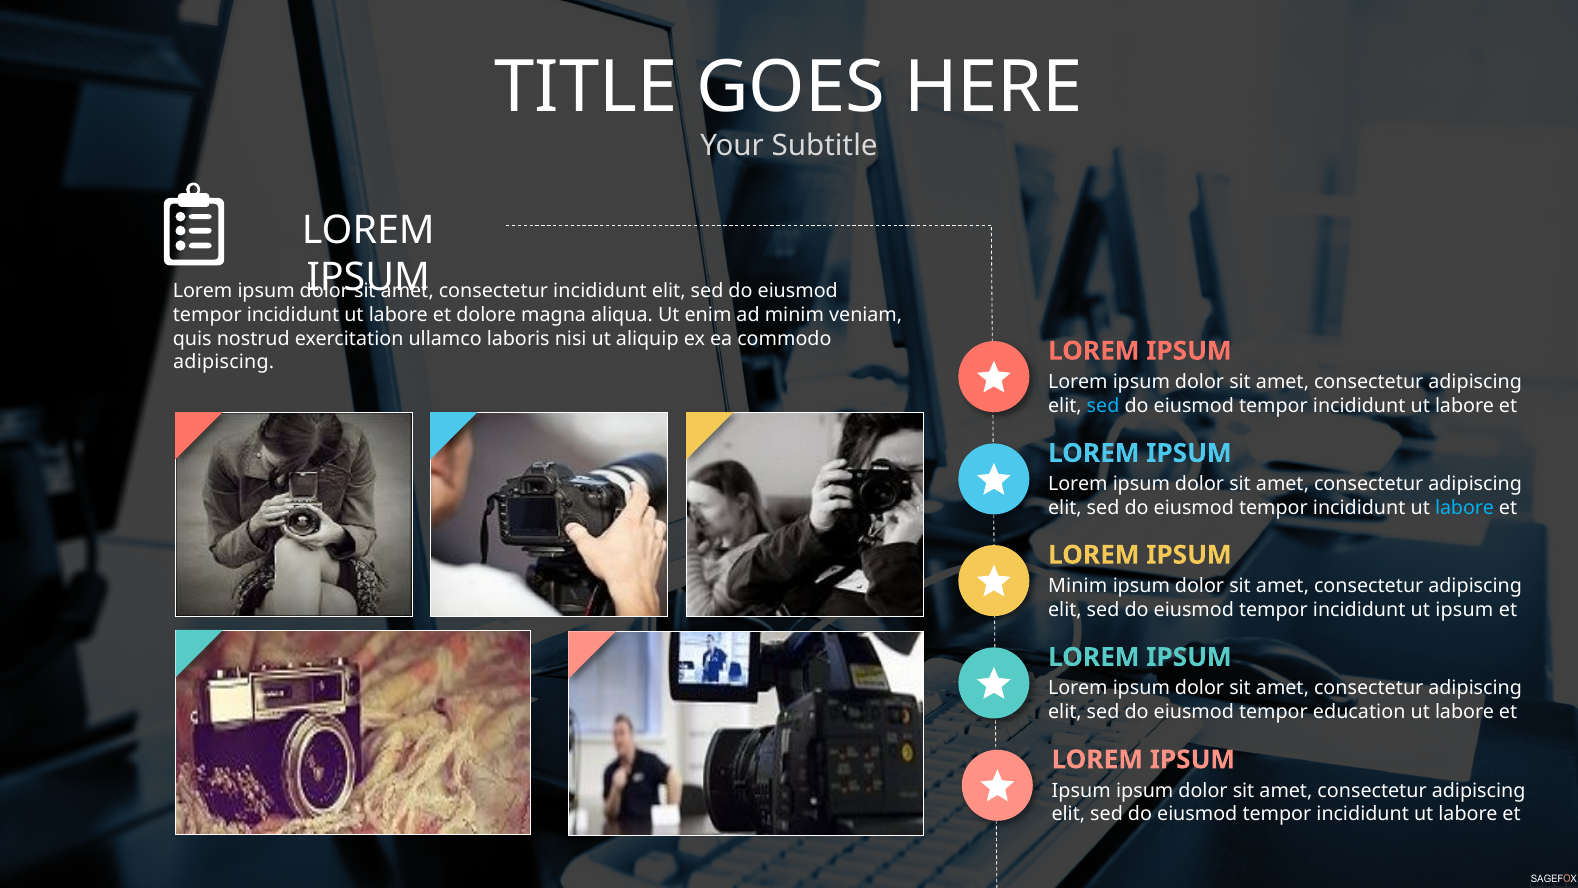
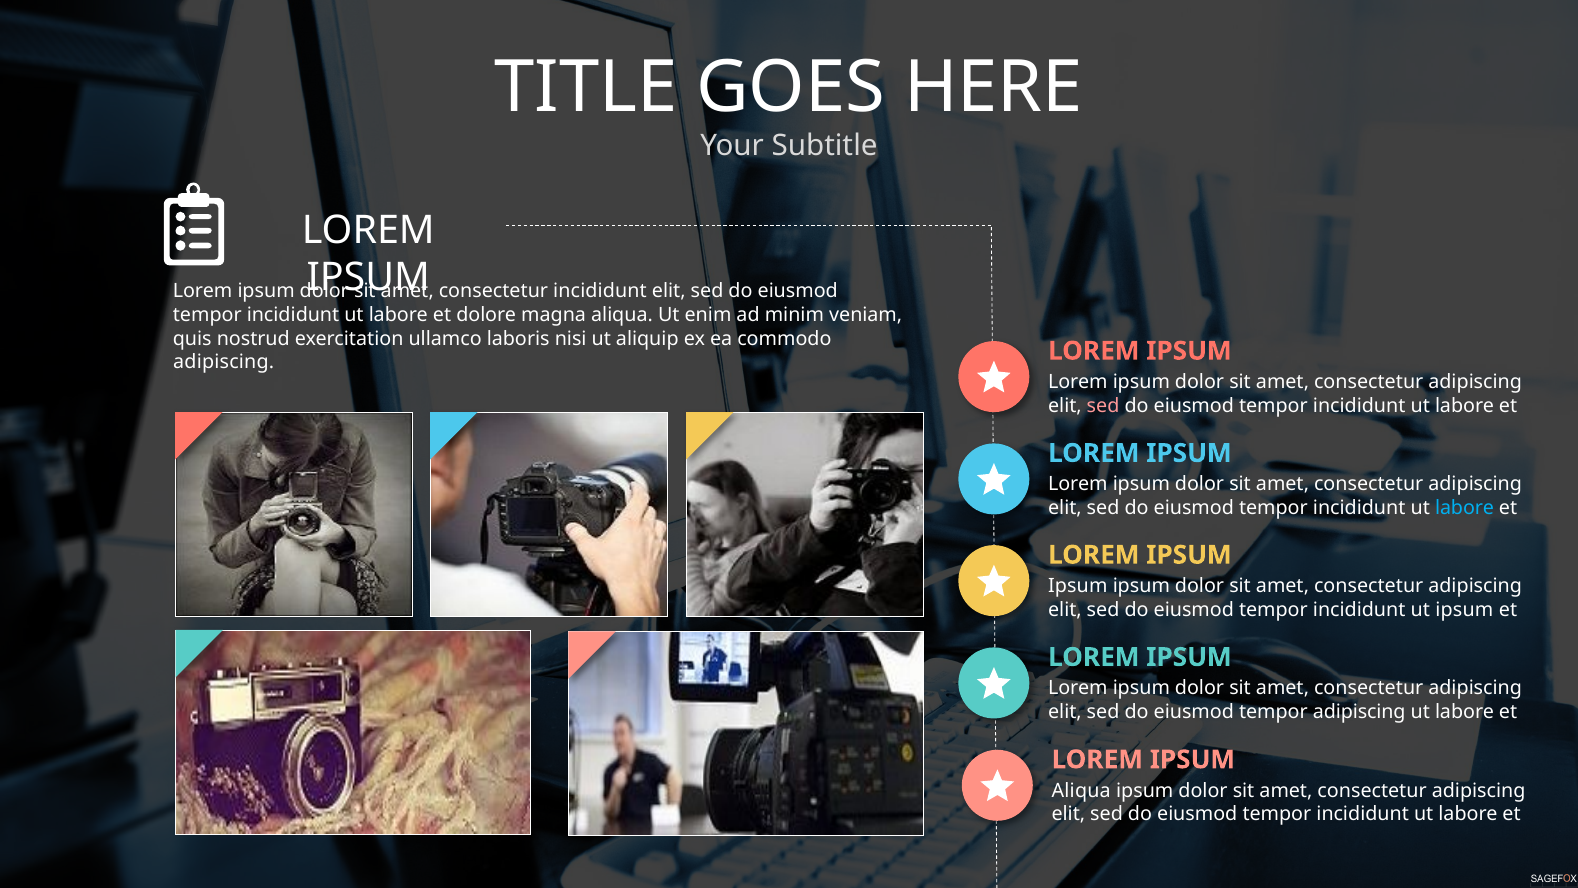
sed colour: light blue -> pink (1103, 406)
Minim: Minim -> Ipsum (1078, 586)
tempor education: education -> adipiscing (1359, 712)
Ipsum: Ipsum -> Aliqua (1081, 790)
